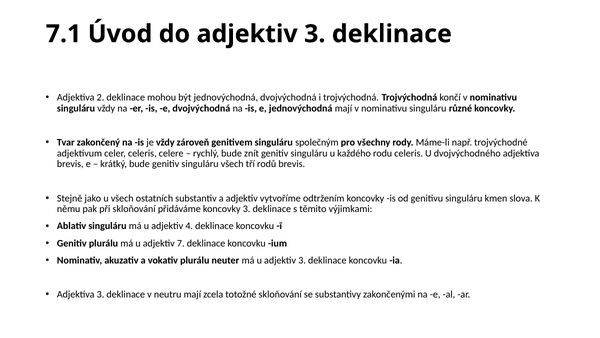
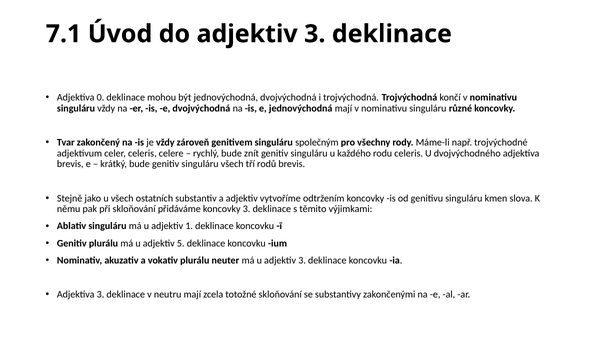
2: 2 -> 0 (100, 97)
4: 4 -> 1 (189, 226)
7: 7 -> 5 (181, 243)
